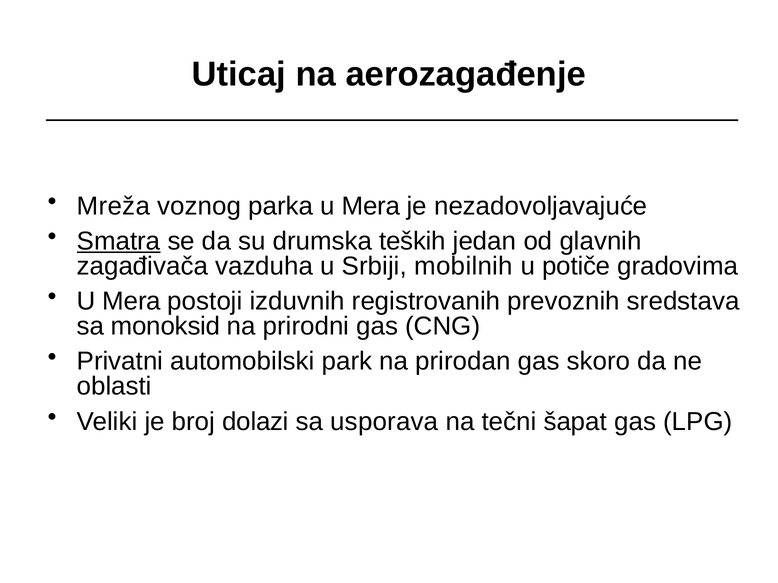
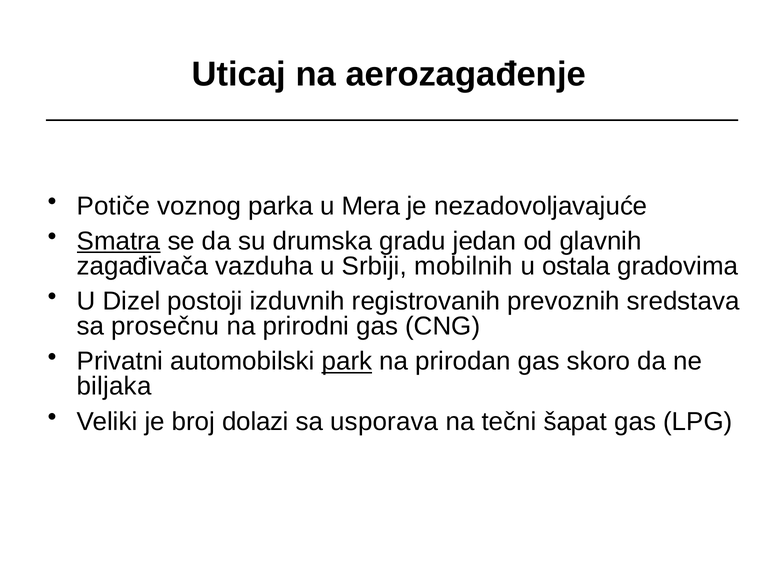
Mreža: Mreža -> Potiče (113, 206)
teških: teških -> gradu (412, 241)
potiče: potiče -> ostala (576, 266)
Mera: Mera -> Dizel (132, 302)
monoksid: monoksid -> prosečnu (165, 326)
park underline: none -> present (347, 362)
oblasti: oblasti -> biljaka (114, 387)
